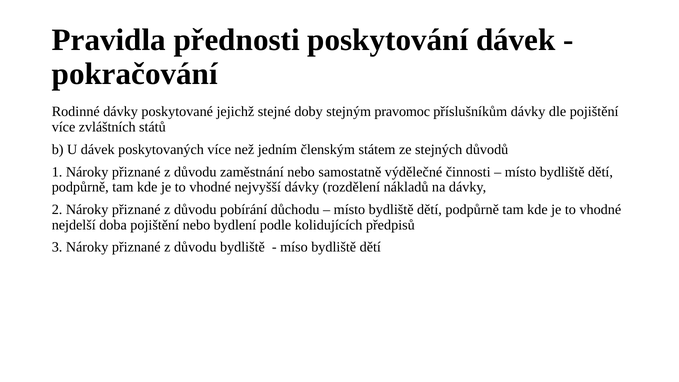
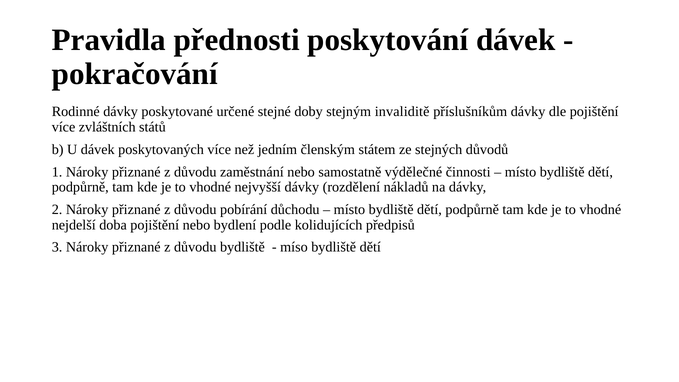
jejichž: jejichž -> určené (235, 112)
pravomoc: pravomoc -> invaliditě (402, 112)
